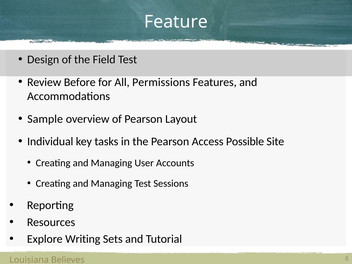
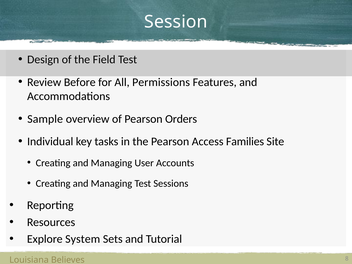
Feature: Feature -> Session (176, 22)
Layout: Layout -> Orders (181, 119)
Possible: Possible -> Families (245, 142)
Writing: Writing -> System (83, 239)
